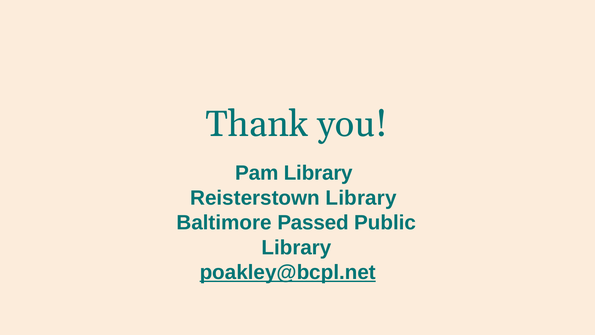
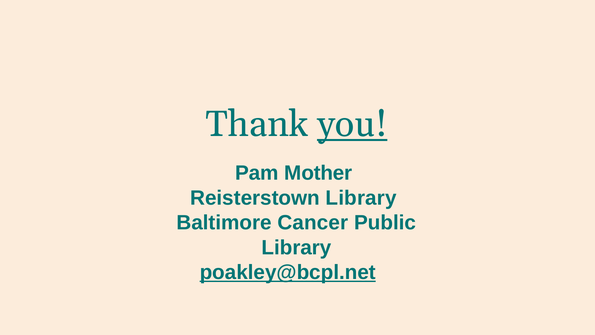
you underline: none -> present (352, 124)
Pam Library: Library -> Mother (318, 173)
Passed: Passed -> Cancer (313, 223)
